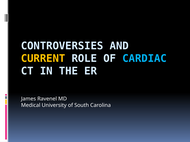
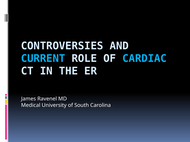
CURRENT colour: yellow -> light blue (43, 59)
